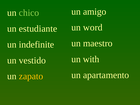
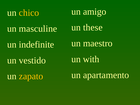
chico colour: light green -> yellow (29, 13)
word: word -> these (93, 27)
estudiante: estudiante -> masculine (38, 29)
